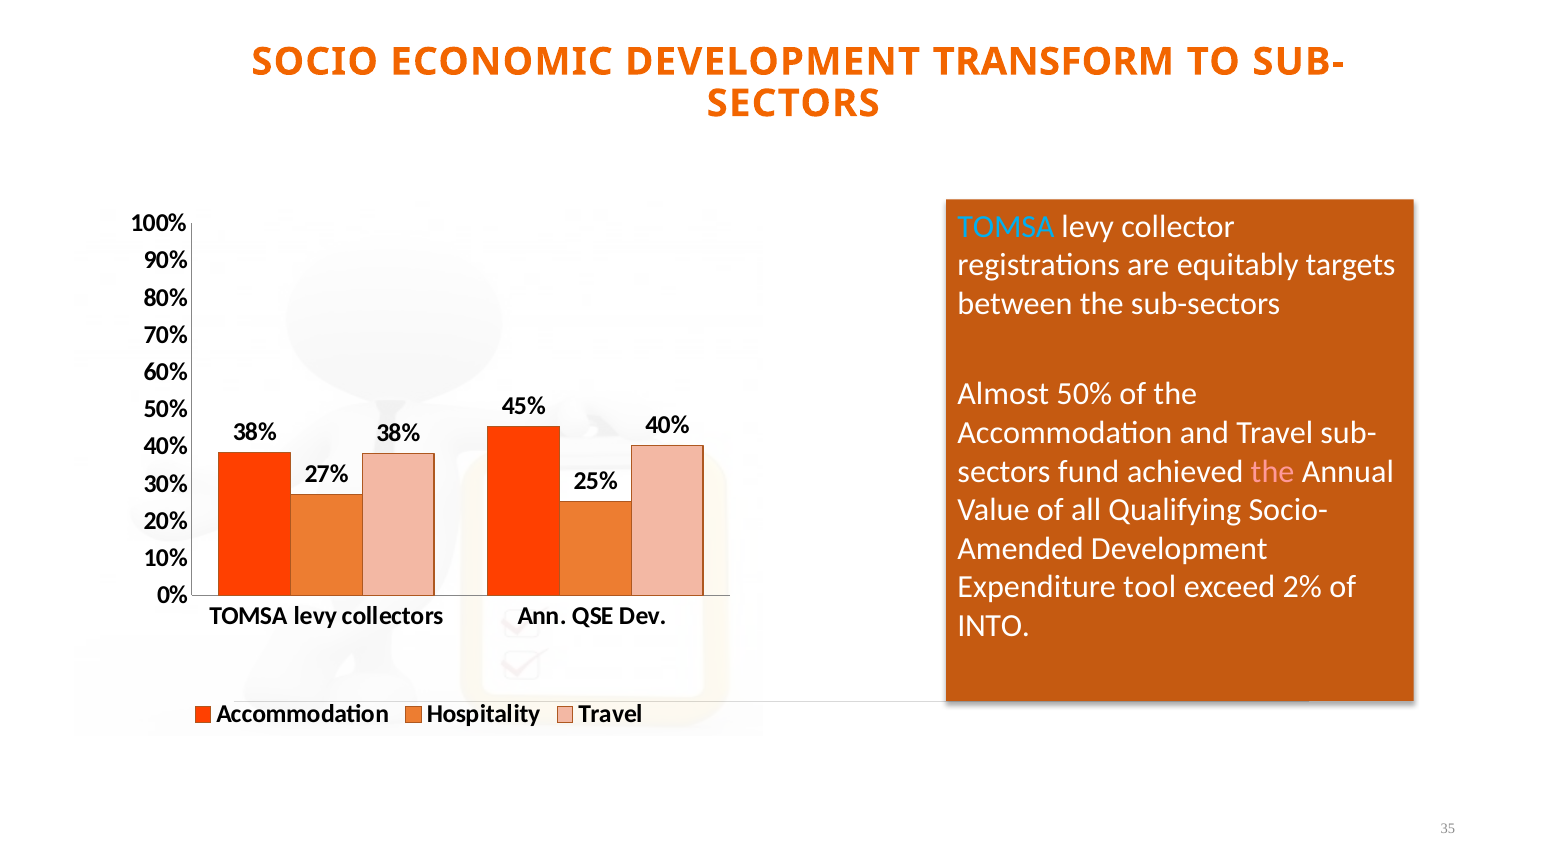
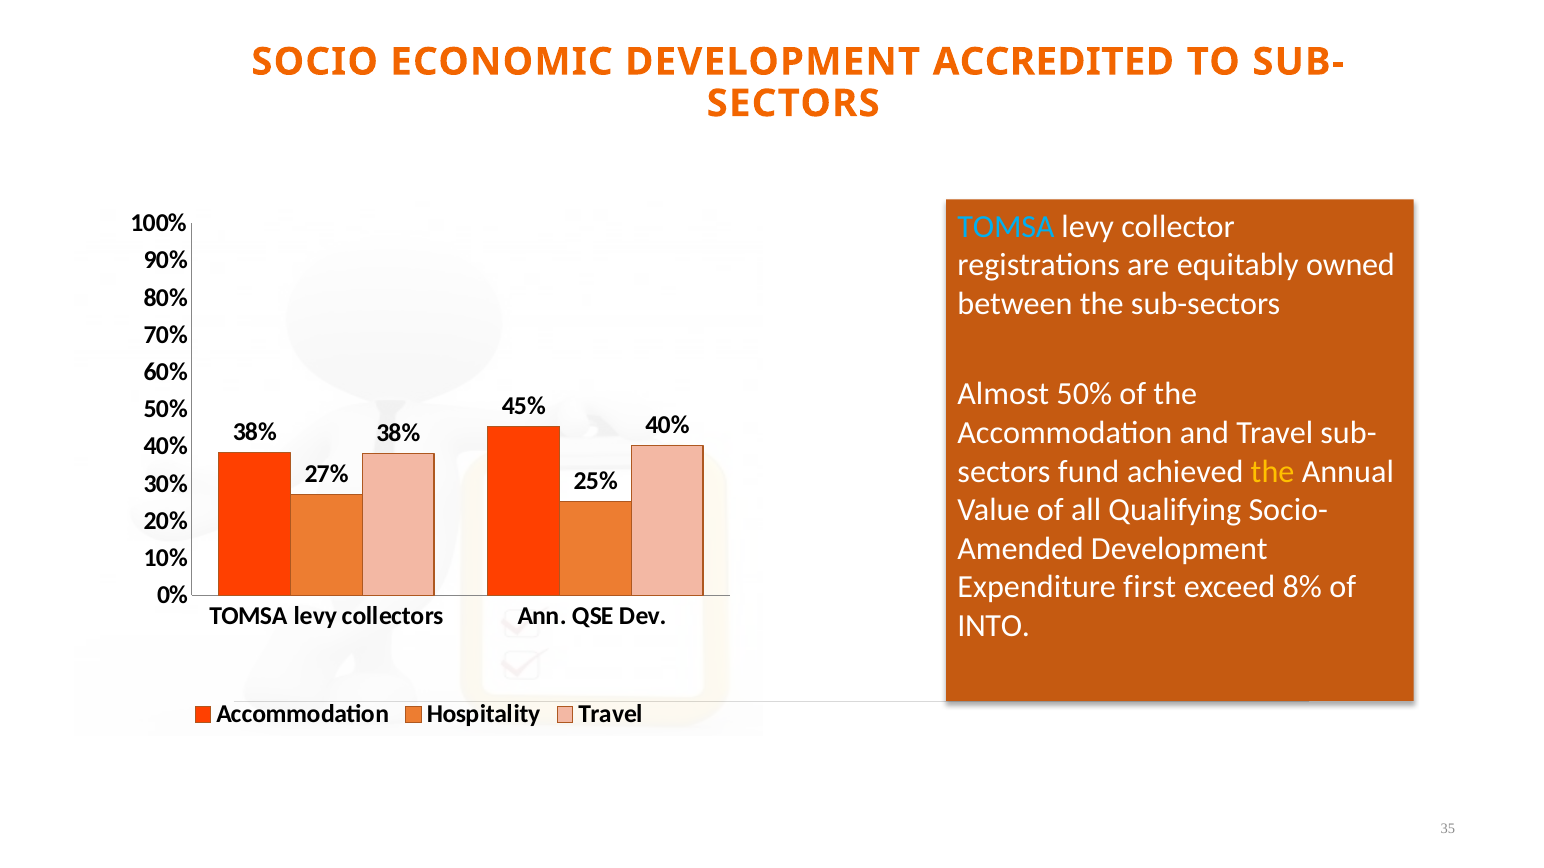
TRANSFORM: TRANSFORM -> ACCREDITED (1053, 62)
targets: targets -> owned (1350, 266)
the colour: pink -> yellow (1273, 472)
tool: tool -> first (1150, 588)
2%: 2% -> 8% (1302, 588)
